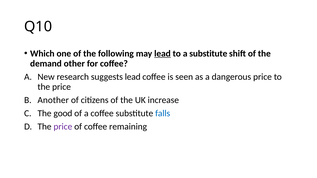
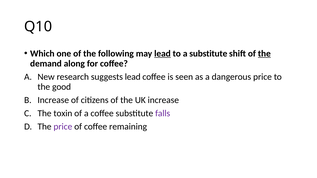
the underline: none -> present (264, 54)
other: other -> along (74, 64)
price: price -> good (62, 87)
Another: Another -> Increase (53, 100)
good: good -> toxin (63, 113)
falls colour: blue -> purple (163, 113)
